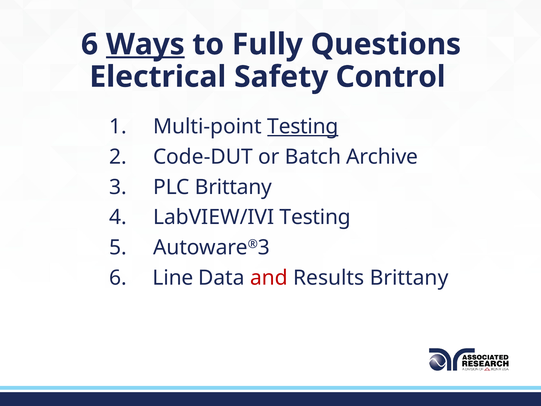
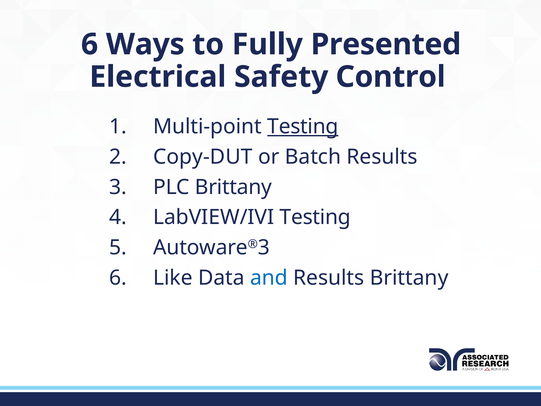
Ways underline: present -> none (145, 44)
Questions: Questions -> Presented (386, 44)
Code-DUT: Code-DUT -> Copy-DUT (203, 157)
Batch Archive: Archive -> Results (382, 157)
Line: Line -> Like (173, 278)
and colour: red -> blue (269, 278)
